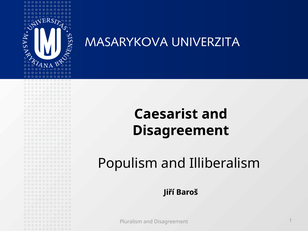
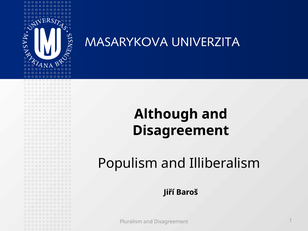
Caesarist: Caesarist -> Although (166, 114)
